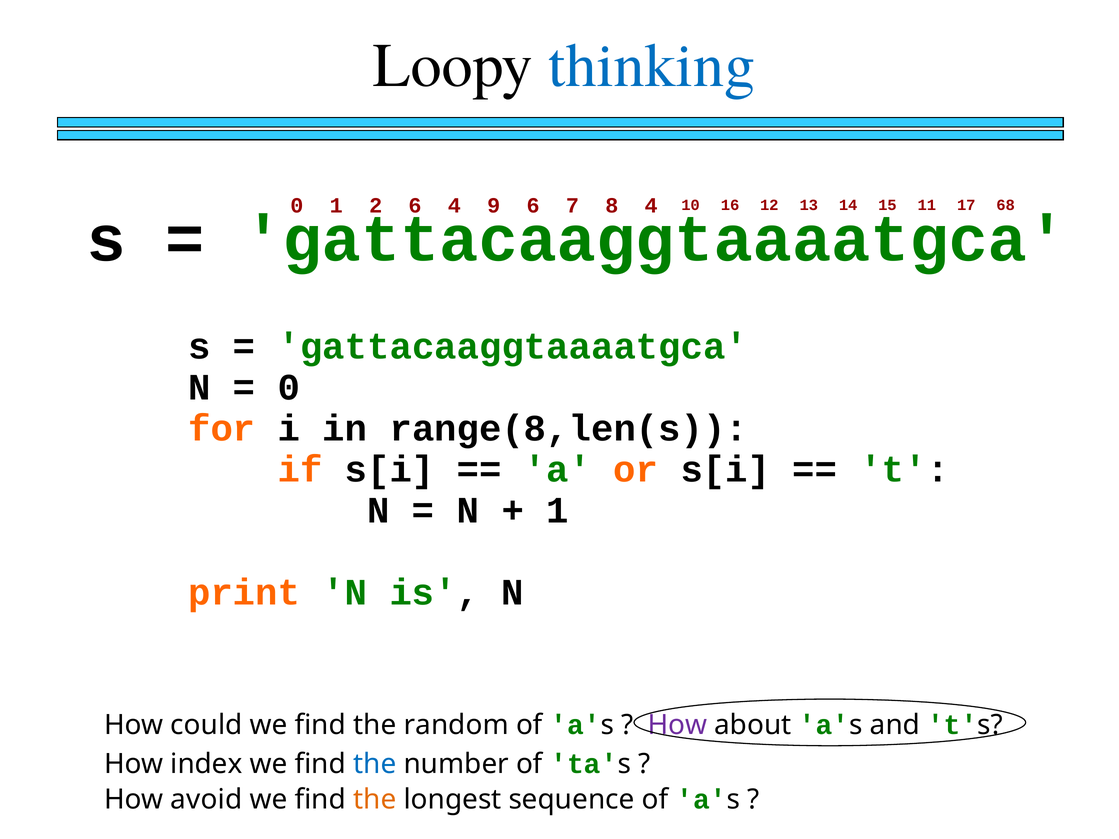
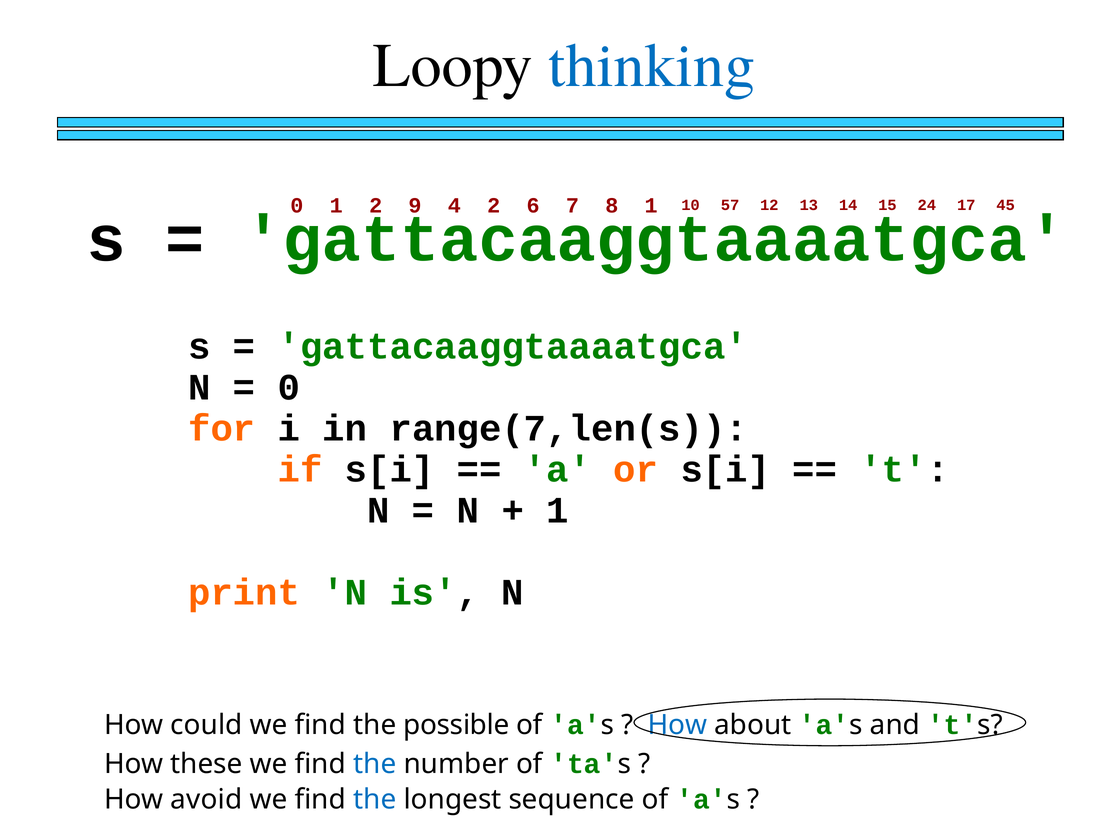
2 6: 6 -> 9 (415, 206)
4 9: 9 -> 2 (494, 206)
8 4: 4 -> 1 (651, 206)
16: 16 -> 57 (730, 205)
11: 11 -> 24 (927, 205)
68: 68 -> 45 (1006, 205)
range(8,len(s: range(8,len(s -> range(7,len(s (569, 429)
random: random -> possible (456, 725)
How colour: purple -> blue (678, 725)
index: index -> these (206, 764)
the colour: orange -> blue (375, 800)
